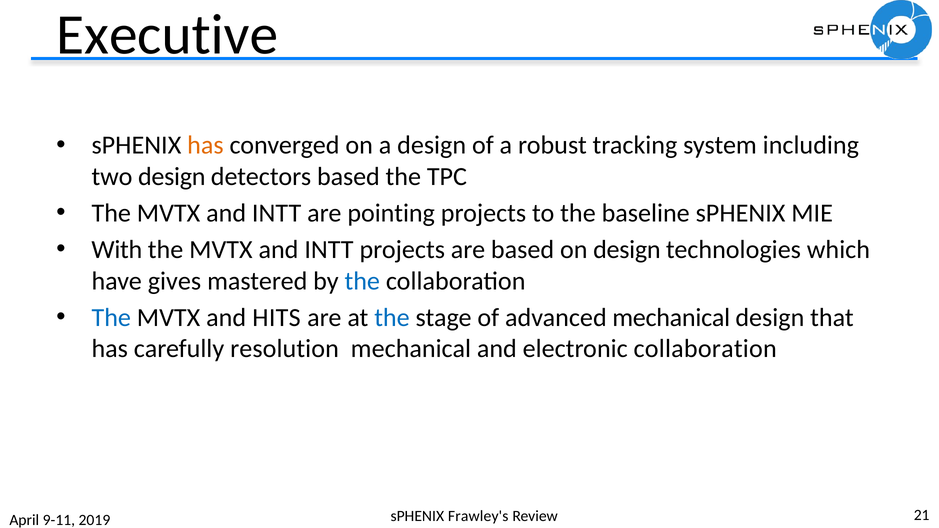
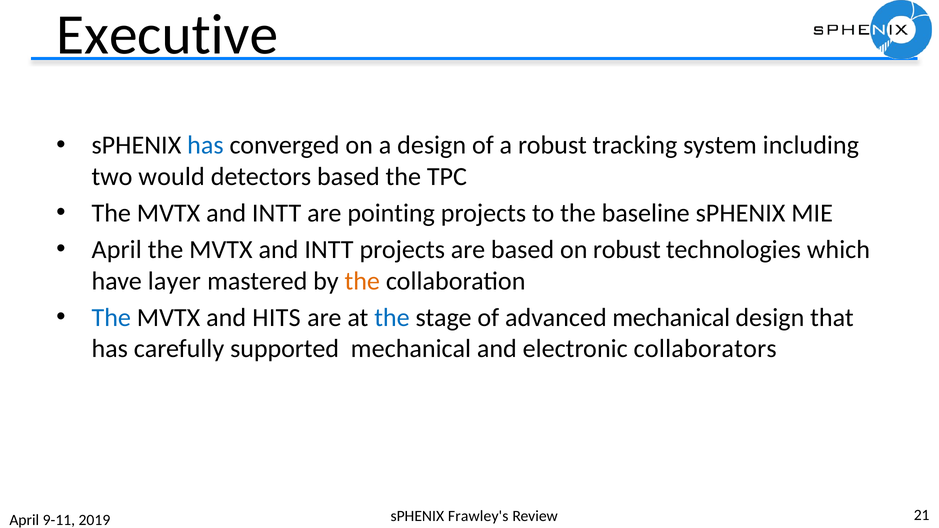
has colour: orange -> blue (205, 145)
two design: design -> would (172, 177)
With: With -> April (117, 250)
on design: design -> robust (627, 250)
gives: gives -> layer (174, 281)
the colour: blue -> orange (362, 281)
resolution: resolution -> supported (285, 349)
electronic collaboration: collaboration -> collaborators (705, 349)
